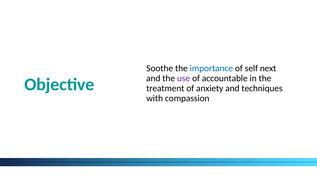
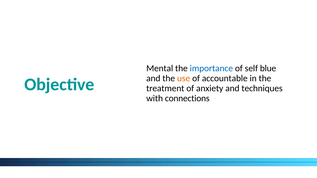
Soothe: Soothe -> Mental (160, 69)
next: next -> blue (268, 69)
use colour: purple -> orange (184, 79)
compassion: compassion -> connections (187, 98)
